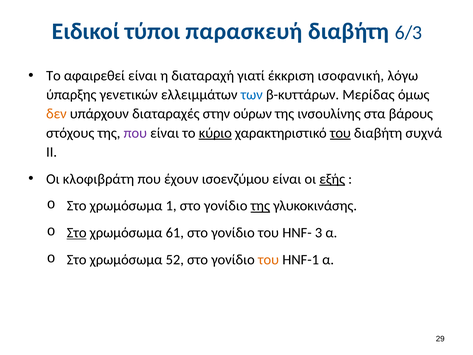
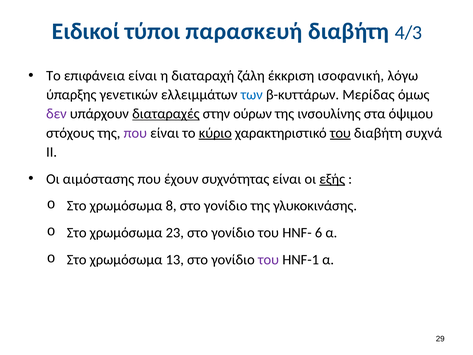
6/3: 6/3 -> 4/3 (408, 32)
αφαιρεθεί: αφαιρεθεί -> επιφάνεια (94, 76)
γιατί: γιατί -> ζάλη (251, 76)
δεν colour: orange -> purple (56, 114)
διαταραχές underline: none -> present (166, 114)
βάρους: βάρους -> όψιμου (411, 114)
κλοφιβράτη: κλοφιβράτη -> αιμόστασης (98, 179)
ισοενζύμου: ισοενζύμου -> συχνότητας (236, 179)
1: 1 -> 8 (171, 206)
της underline: present -> none (260, 206)
Στο underline: present -> none (77, 233)
61: 61 -> 23 (175, 233)
3: 3 -> 6 (319, 233)
52: 52 -> 13 (175, 260)
του colour: orange -> purple (268, 260)
